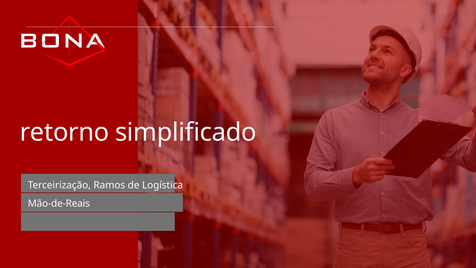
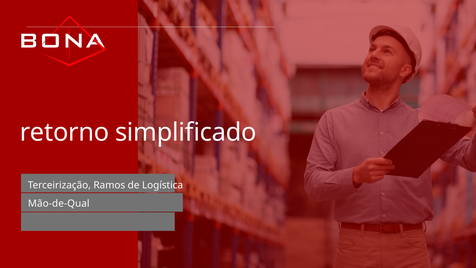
Mão-de-Reais: Mão-de-Reais -> Mão-de-Qual (59, 203)
